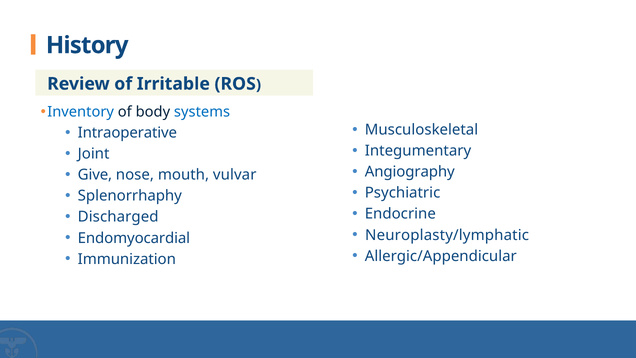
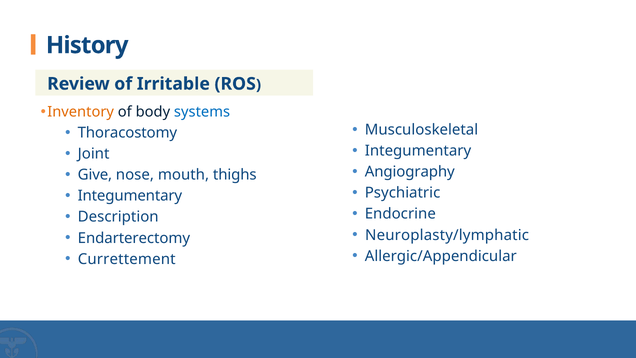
Inventory colour: blue -> orange (81, 112)
Intraoperative: Intraoperative -> Thoracostomy (127, 133)
vulvar: vulvar -> thighs (235, 175)
Splenorrhaphy: Splenorrhaphy -> Integumentary (130, 196)
Discharged: Discharged -> Description (118, 217)
Endomyocardial: Endomyocardial -> Endarterectomy (134, 238)
Immunization: Immunization -> Currettement (127, 259)
